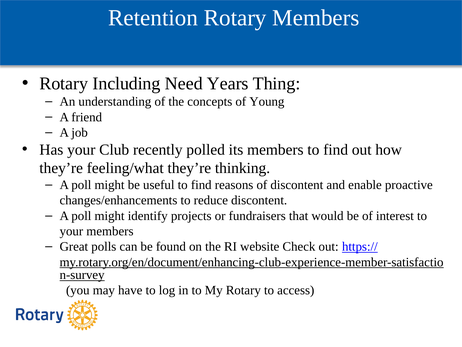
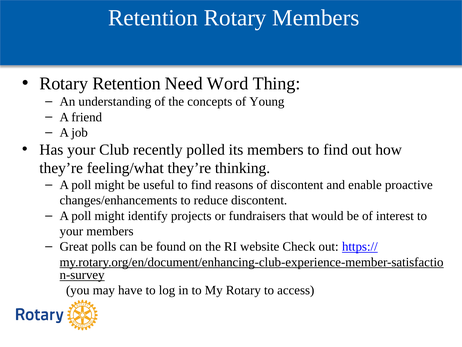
Rotary Including: Including -> Retention (127, 83)
Years: Years -> Word (228, 83)
